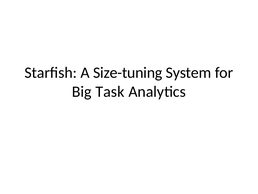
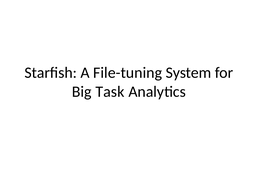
Size-tuning: Size-tuning -> File-tuning (128, 72)
